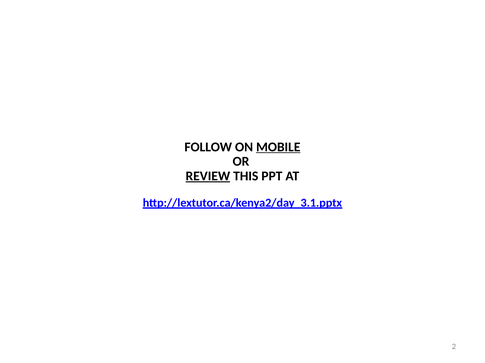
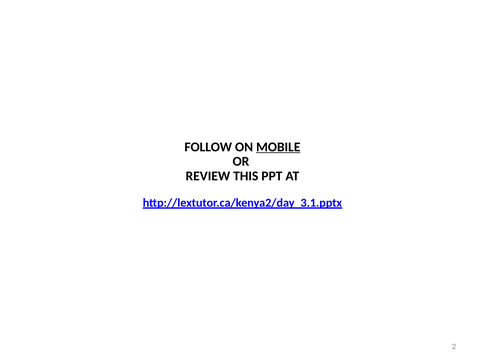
REVIEW underline: present -> none (208, 176)
